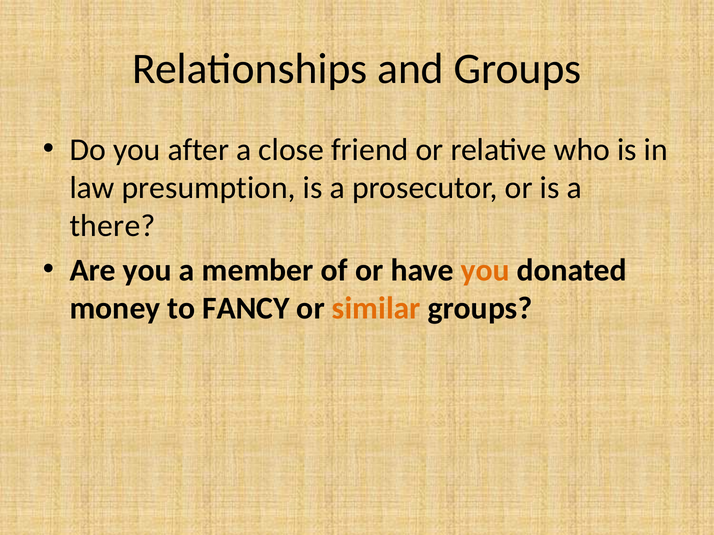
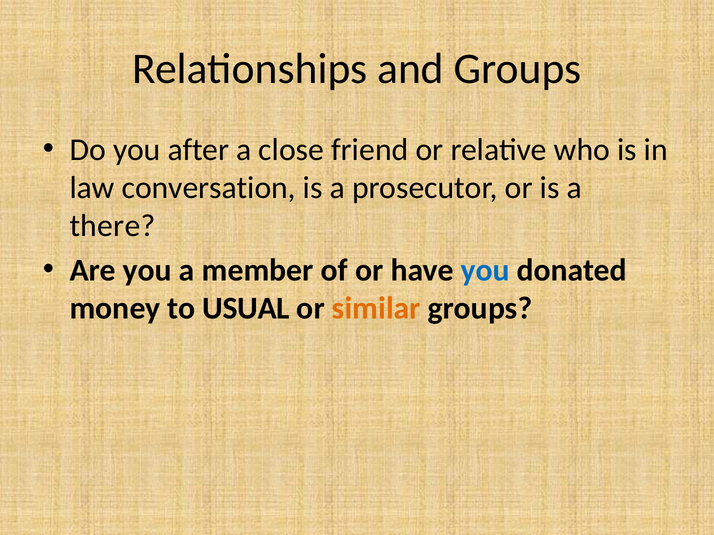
presumption: presumption -> conversation (209, 188)
you colour: orange -> blue (485, 270)
FANCY: FANCY -> USUAL (246, 308)
